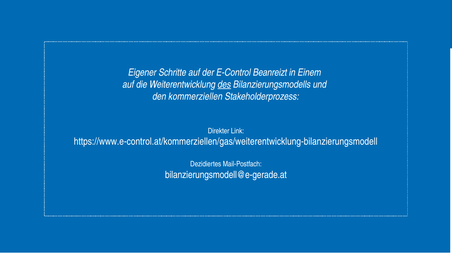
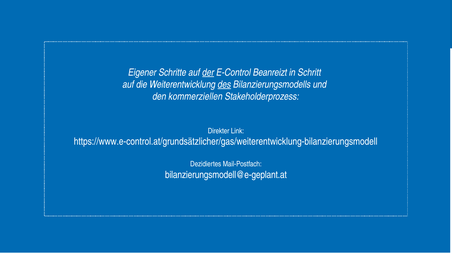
der underline: none -> present (208, 72)
Einem: Einem -> Schritt (309, 72)
https://www.e-control.at/kommerziellen/gas/weiterentwicklung-bilanzierungsmodell: https://www.e-control.at/kommerziellen/gas/weiterentwicklung-bilanzierungsmodell -> https://www.e-control.at/grundsätzlicher/gas/weiterentwicklung-bilanzierungsmodell (226, 142)
bilanzierungsmodell@e-gerade.at: bilanzierungsmodell@e-gerade.at -> bilanzierungsmodell@e-geplant.at (226, 175)
